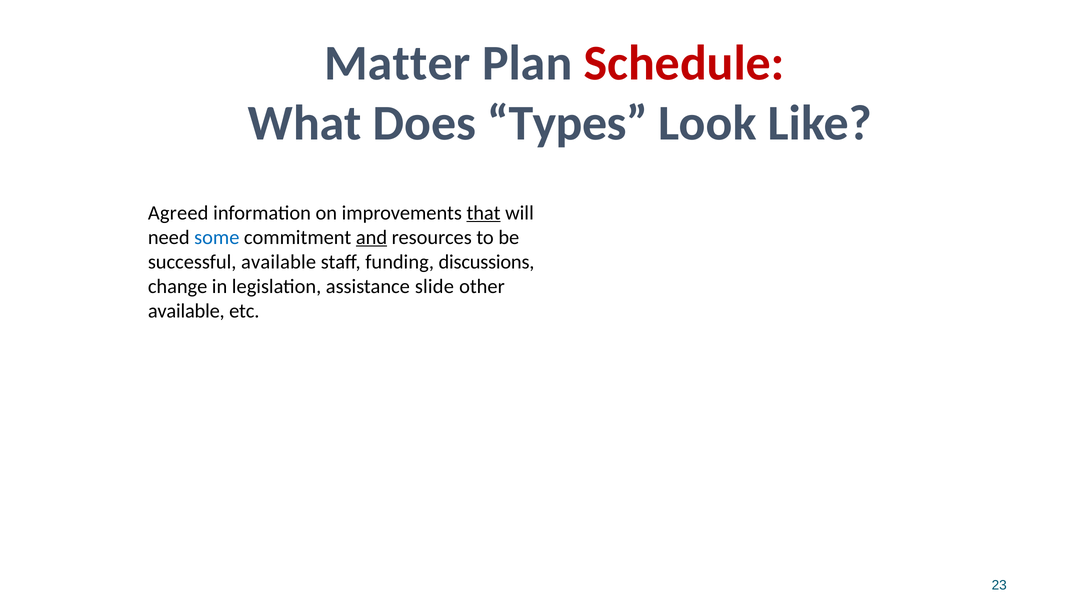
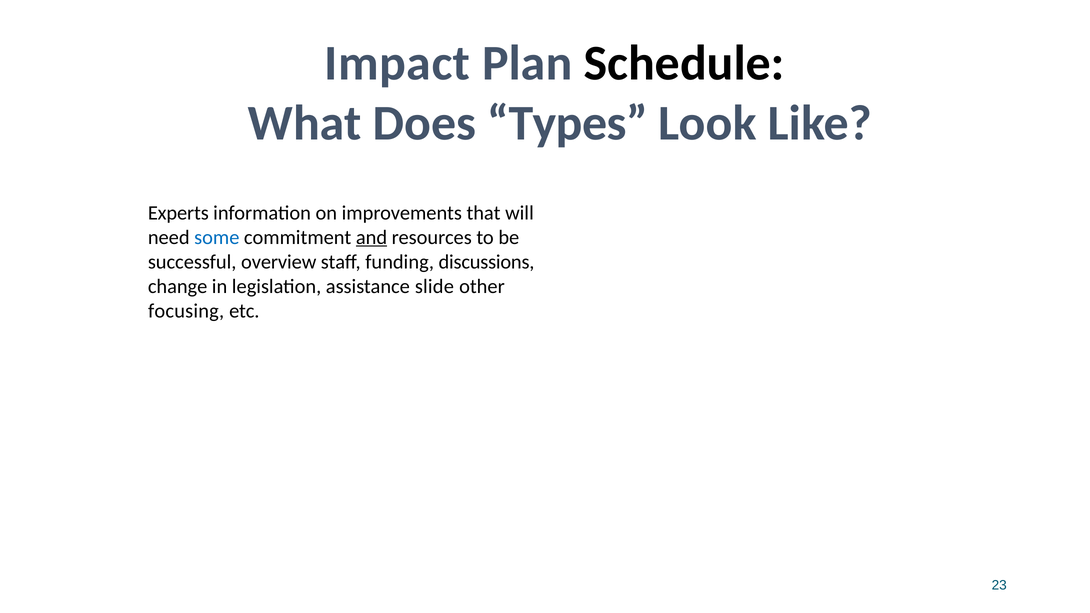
Matter: Matter -> Impact (397, 63)
Schedule colour: red -> black (684, 63)
Agreed: Agreed -> Experts (178, 213)
that underline: present -> none (484, 213)
successful available: available -> overview (279, 262)
available: available -> focusing (186, 311)
